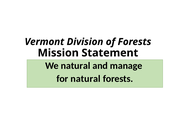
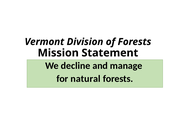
We natural: natural -> decline (76, 66)
